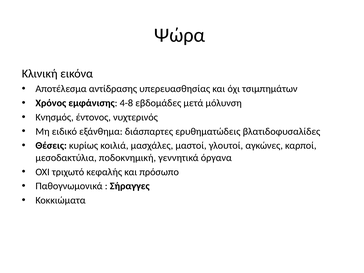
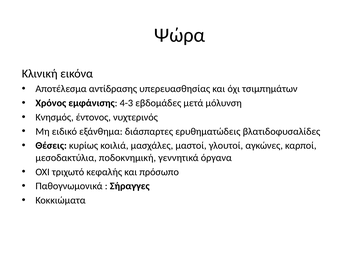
4-8: 4-8 -> 4-3 (126, 103)
